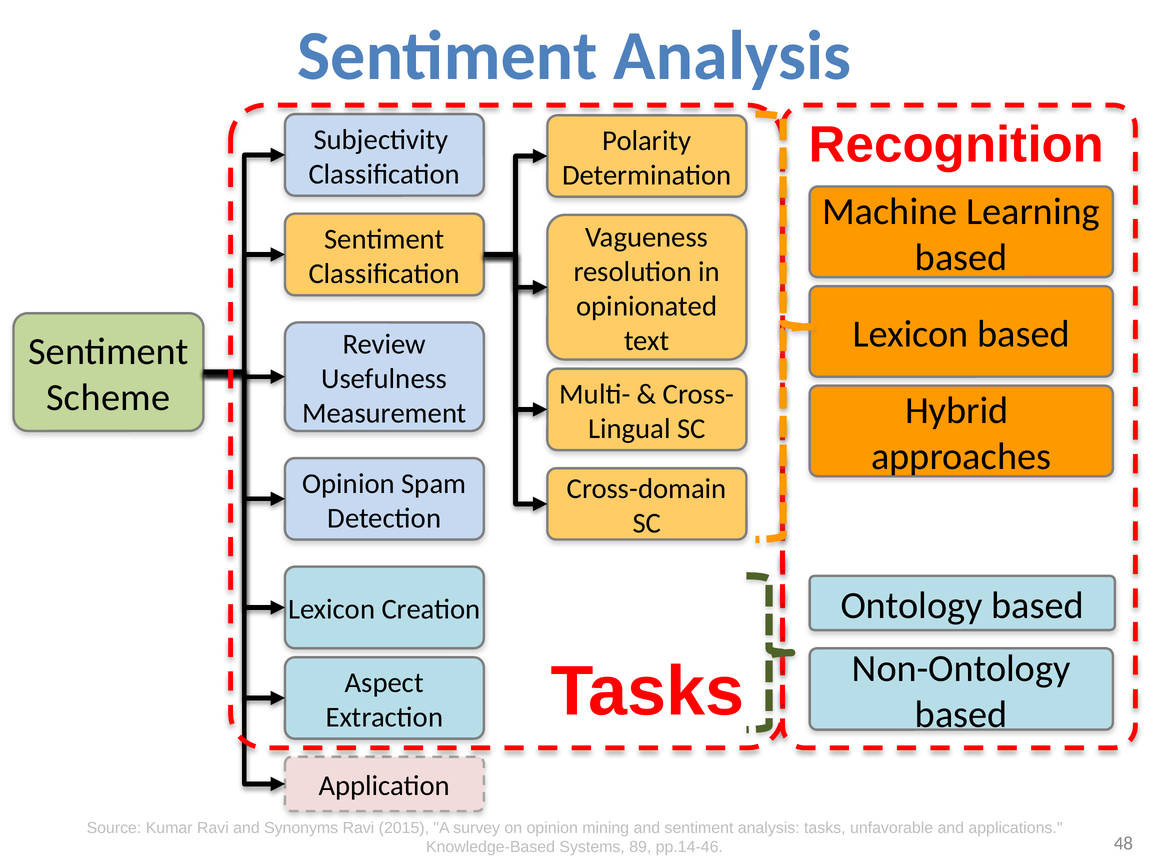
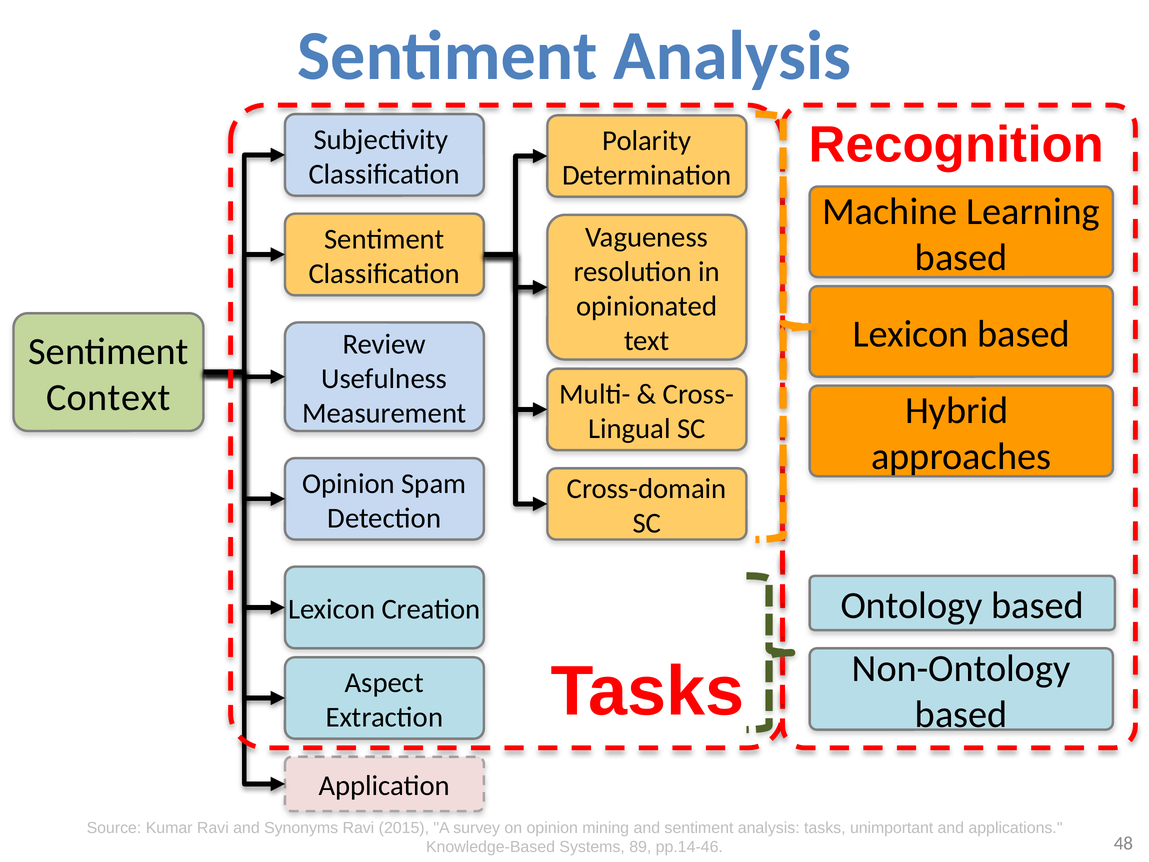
Scheme: Scheme -> Context (108, 398)
unfavorable: unfavorable -> unimportant (892, 828)
